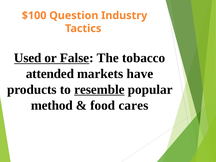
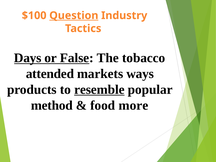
Question underline: none -> present (74, 16)
Used: Used -> Days (28, 58)
have: have -> ways (140, 74)
cares: cares -> more (133, 105)
